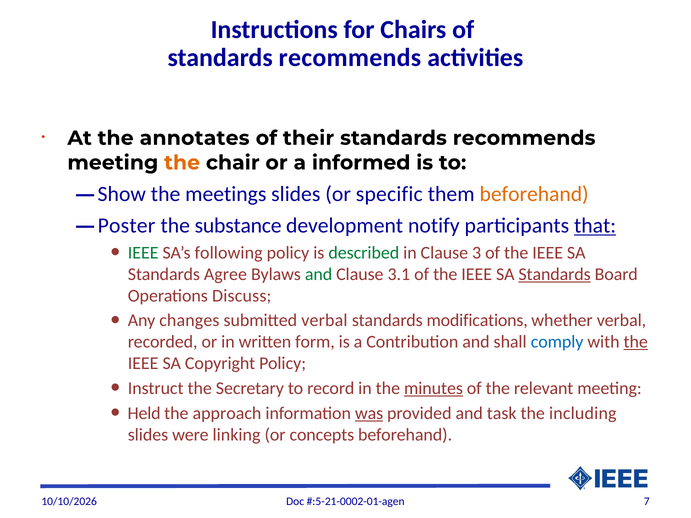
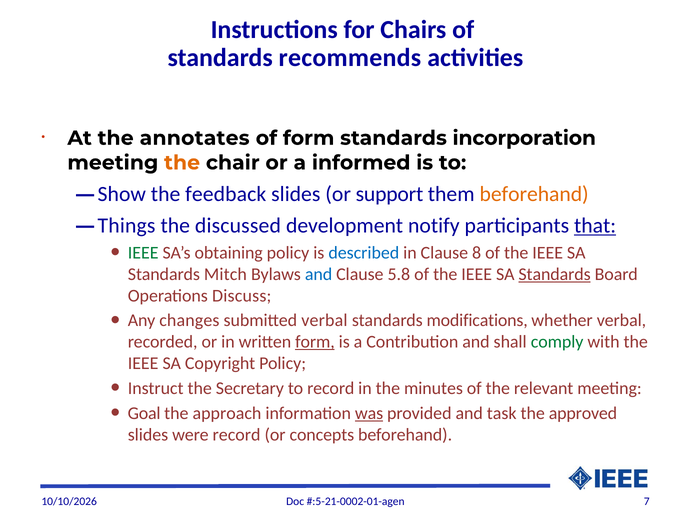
of their: their -> form (309, 138)
recommends: recommends -> incorporation (524, 138)
meetings: meetings -> feedback (226, 194)
specific: specific -> support (389, 194)
Poster: Poster -> Things (127, 226)
substance: substance -> discussed (238, 226)
following: following -> obtaining (229, 253)
described colour: green -> blue (364, 253)
3: 3 -> 8 (477, 253)
Agree: Agree -> Mitch (225, 274)
and colour: green -> blue (319, 274)
3.1: 3.1 -> 5.8 (399, 274)
form underline: none -> present (315, 342)
comply colour: blue -> green (557, 342)
the underline: present -> none (636, 342)
minutes underline: present -> none (433, 389)
Held: Held -> Goal (144, 414)
including: including -> approved (583, 414)
were linking: linking -> record (237, 435)
